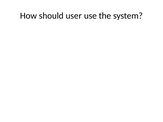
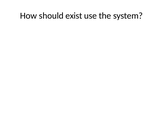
user: user -> exist (74, 16)
